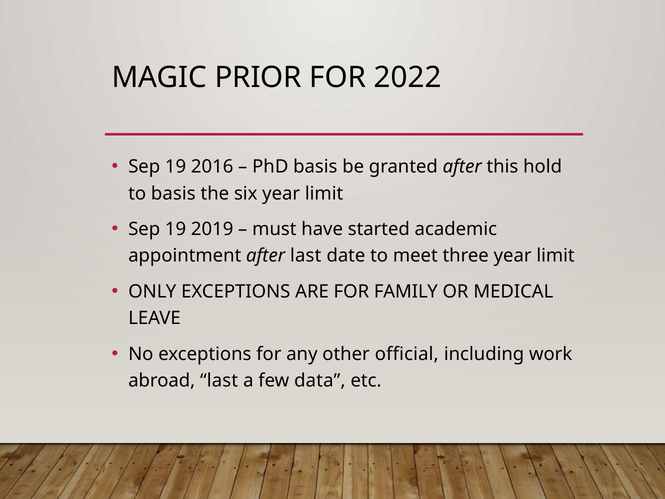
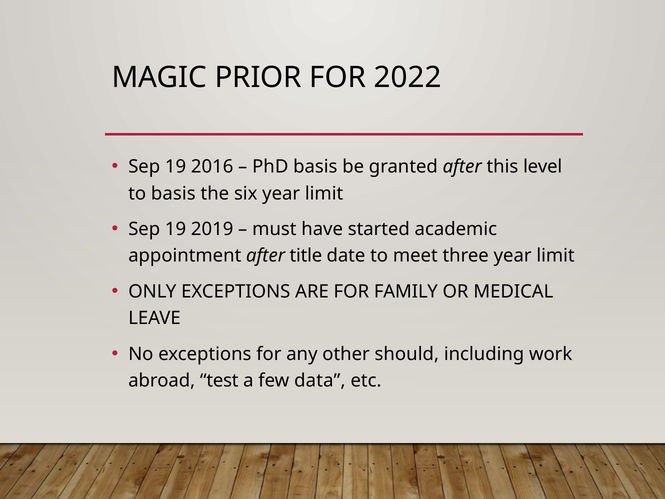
hold: hold -> level (543, 167)
after last: last -> title (306, 256)
official: official -> should (407, 354)
abroad last: last -> test (219, 381)
